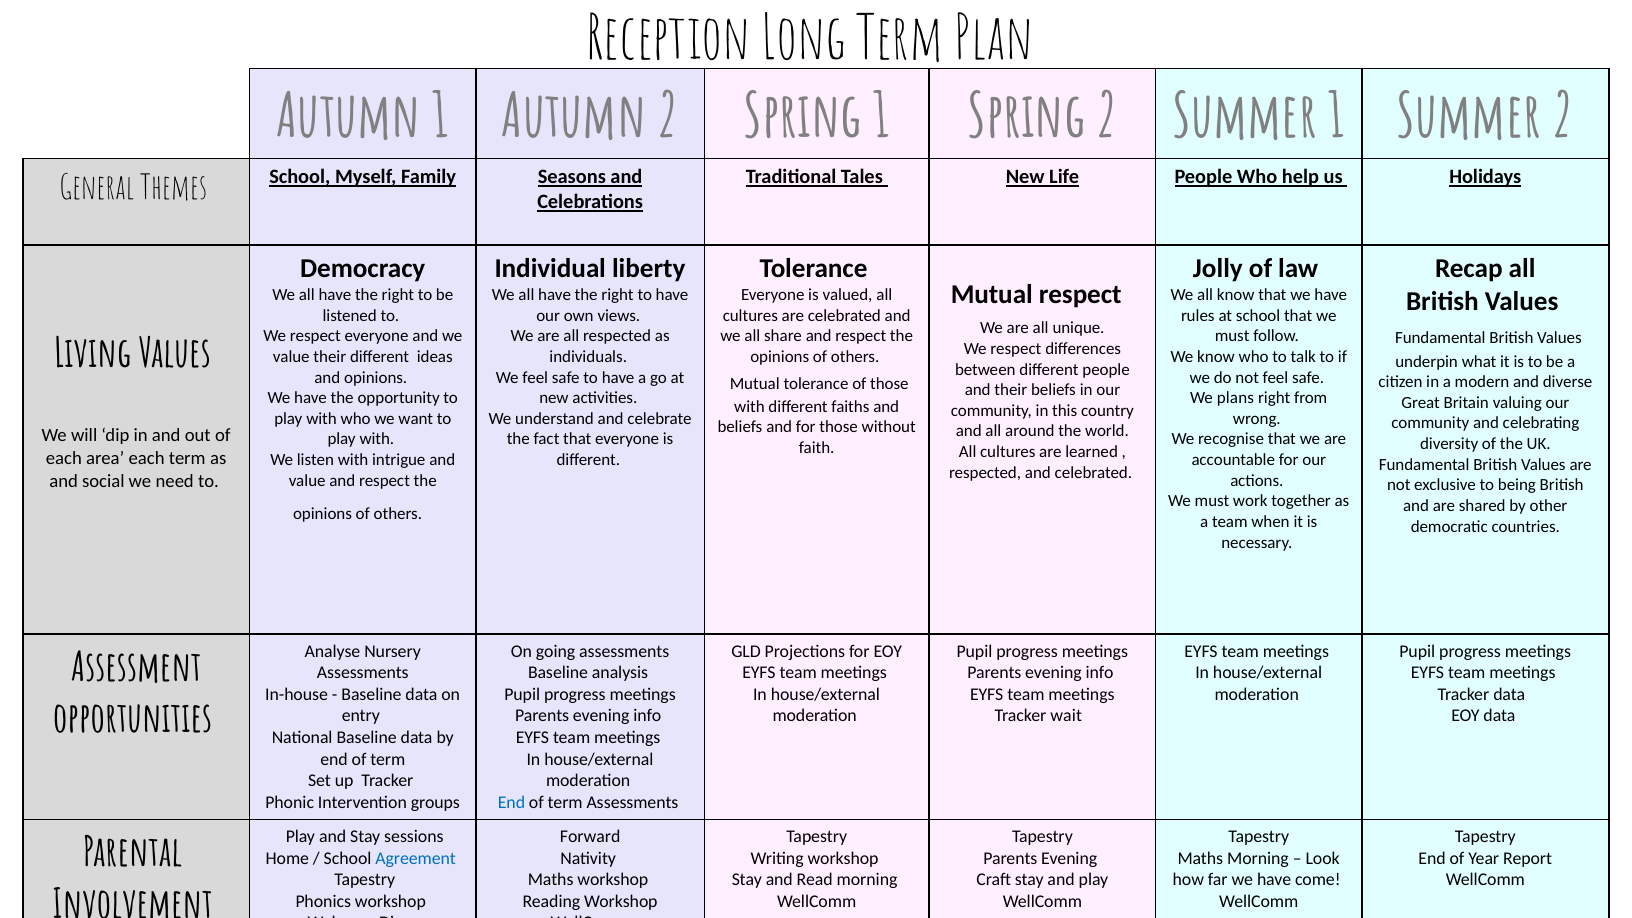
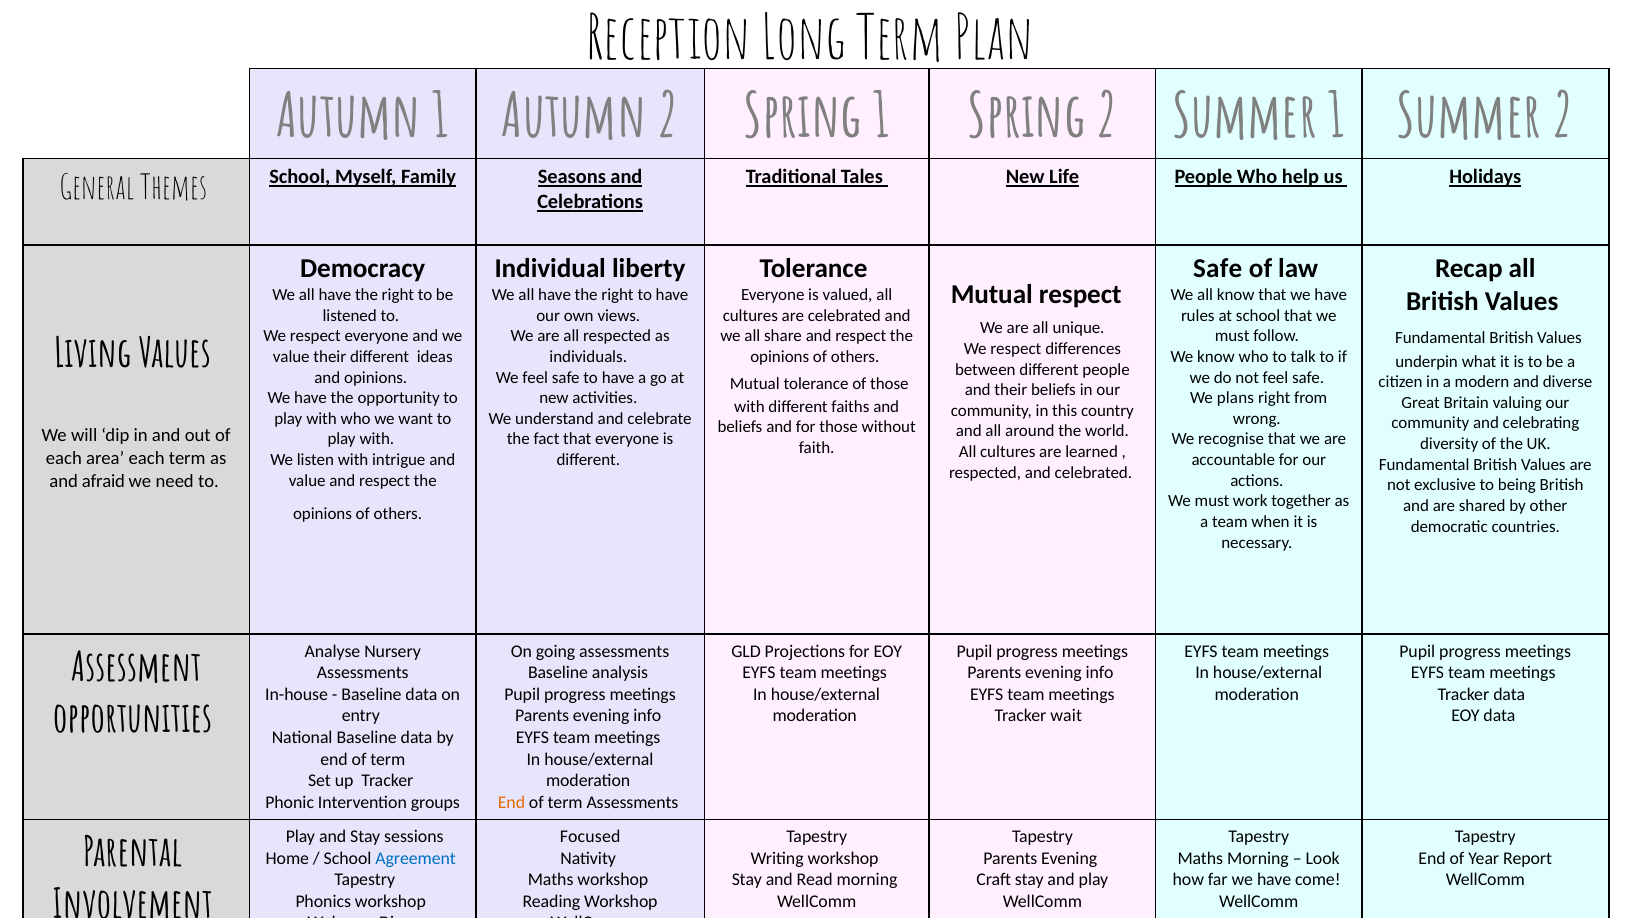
Jolly: Jolly -> Safe (1218, 268)
social: social -> afraid (103, 481)
End colour: blue -> orange (511, 803)
Forward: Forward -> Focused (590, 837)
